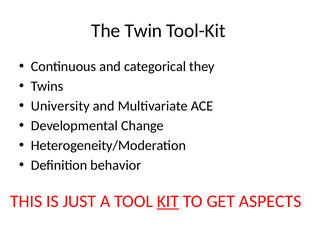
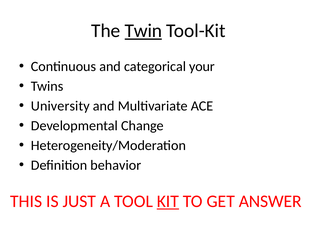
Twin underline: none -> present (143, 31)
they: they -> your (202, 67)
ASPECTS: ASPECTS -> ANSWER (270, 201)
